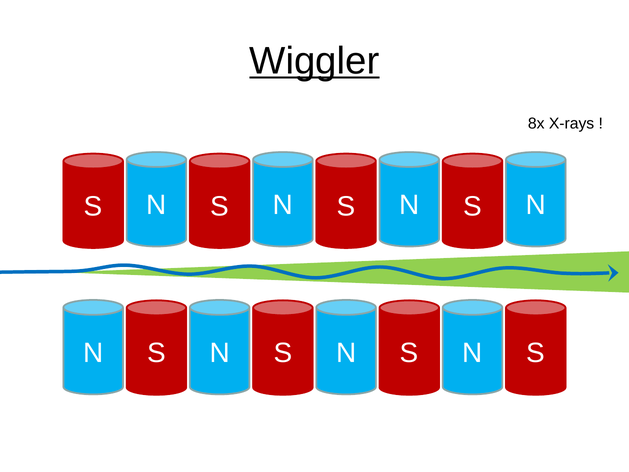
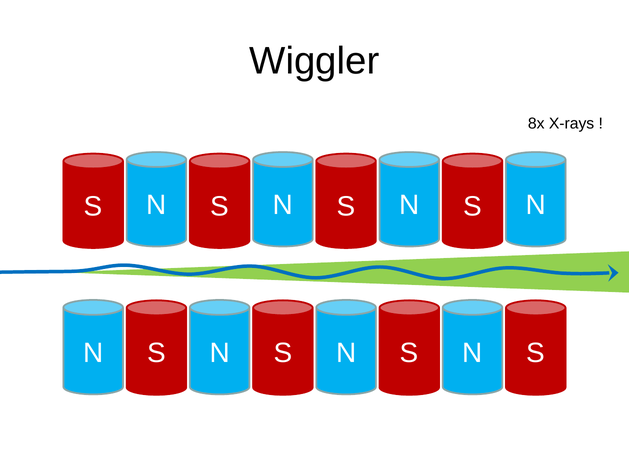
Wiggler underline: present -> none (314, 61)
